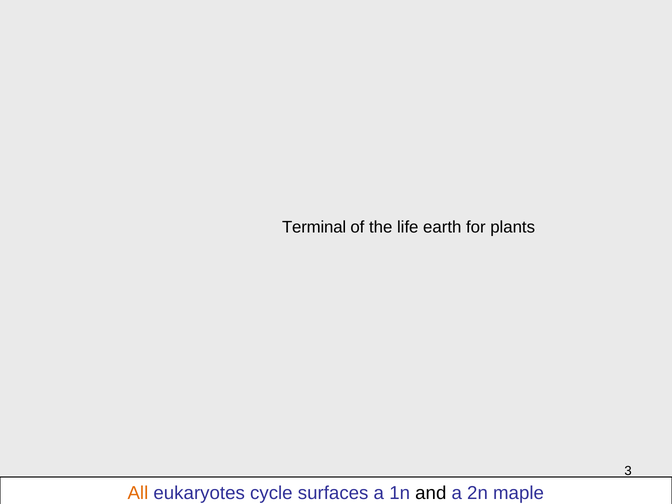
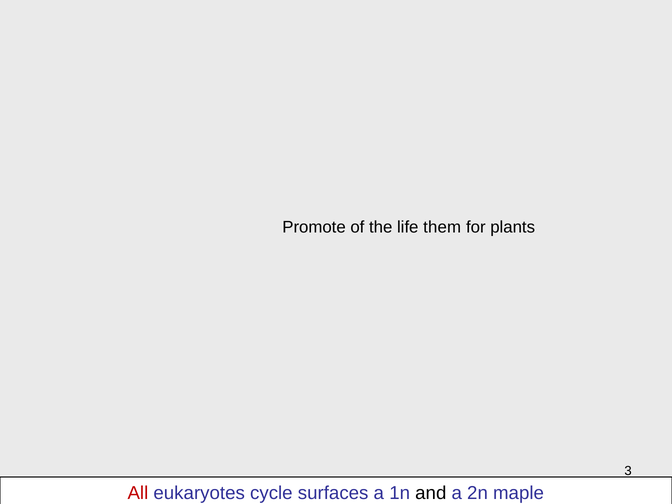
Terminal: Terminal -> Promote (314, 227)
earth: earth -> them (442, 227)
All colour: orange -> red (138, 493)
